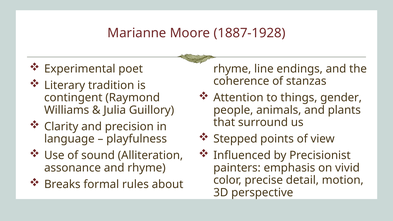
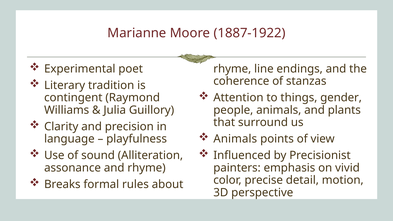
1887-1928: 1887-1928 -> 1887-1922 (250, 33)
Stepped: Stepped -> Animals (235, 139)
